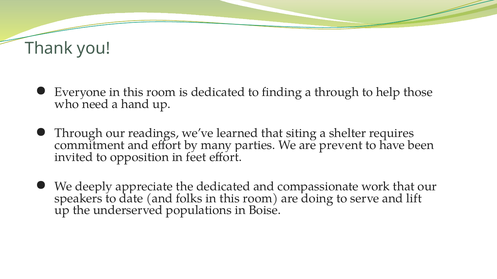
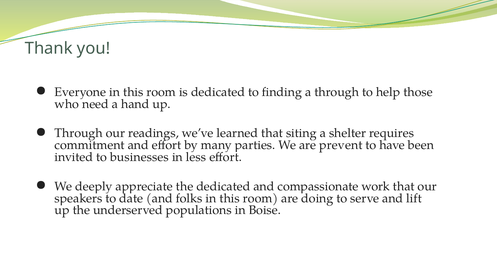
opposition: opposition -> businesses (139, 157)
feet: feet -> less (196, 157)
